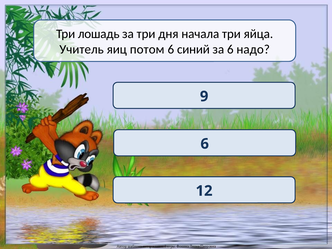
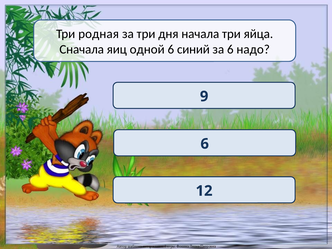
лошадь: лошадь -> родная (99, 34)
Учитель: Учитель -> Сначала (82, 49)
потом: потом -> одной (147, 49)
